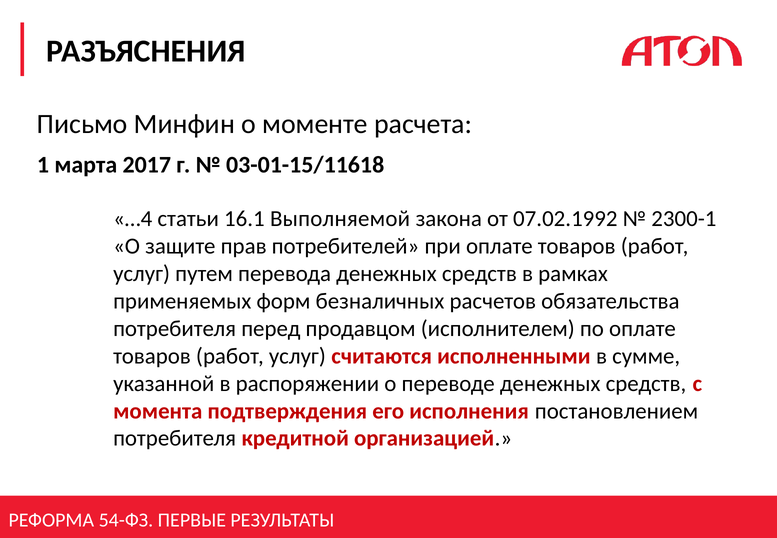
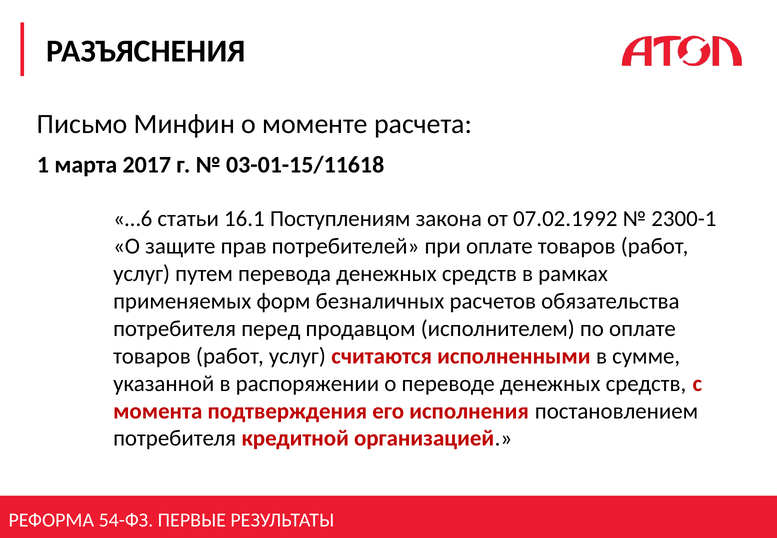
…4: …4 -> …6 (133, 219)
Выполняемой: Выполняемой -> Поступлениям (340, 219)
